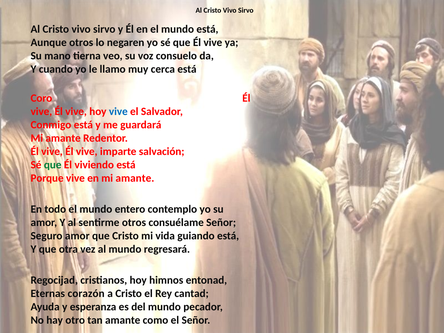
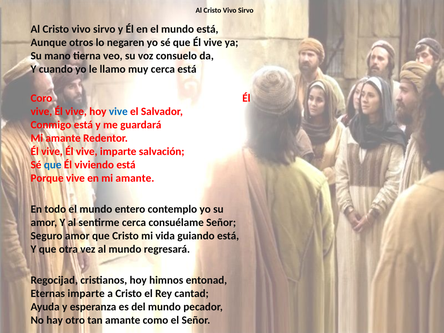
que colour: green -> blue (53, 165)
sentirme otros: otros -> cerca (134, 222)
Eternas corazón: corazón -> imparte (86, 293)
